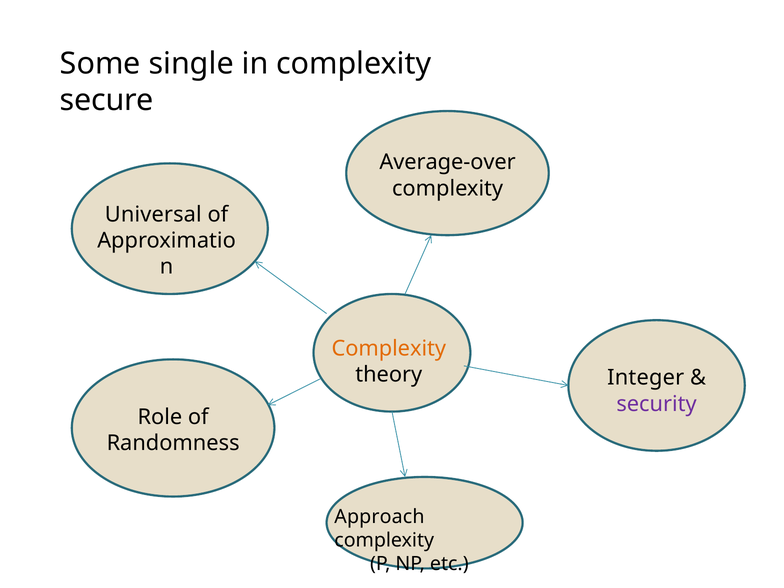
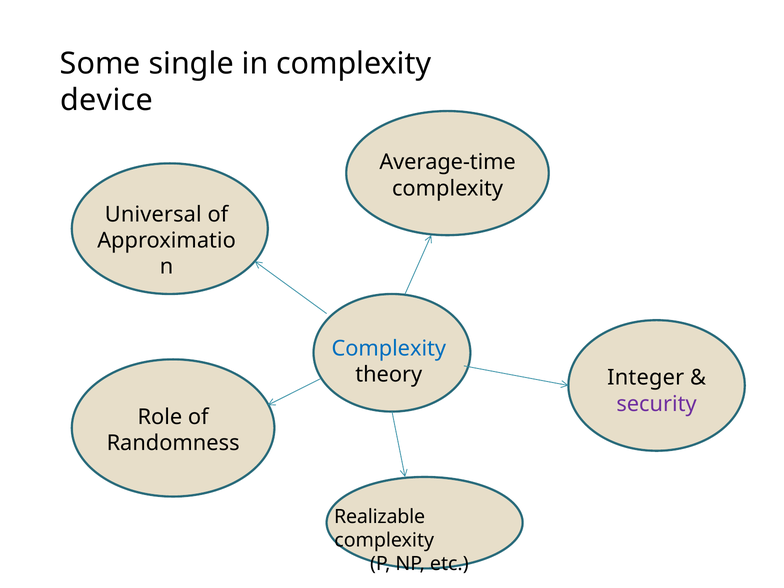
secure: secure -> device (107, 100)
Average-over: Average-over -> Average-time (448, 162)
Complexity colour: orange -> blue (389, 348)
Approach: Approach -> Realizable (380, 517)
